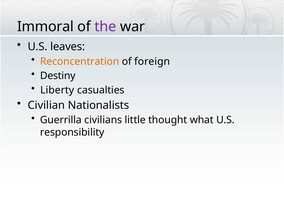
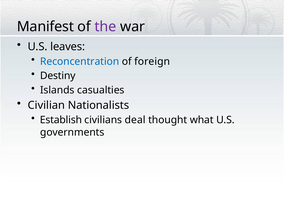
Immoral: Immoral -> Manifest (45, 27)
Reconcentration colour: orange -> blue (80, 61)
Liberty: Liberty -> Islands (57, 90)
Guerrilla: Guerrilla -> Establish (61, 120)
little: little -> deal (135, 120)
responsibility: responsibility -> governments (72, 132)
